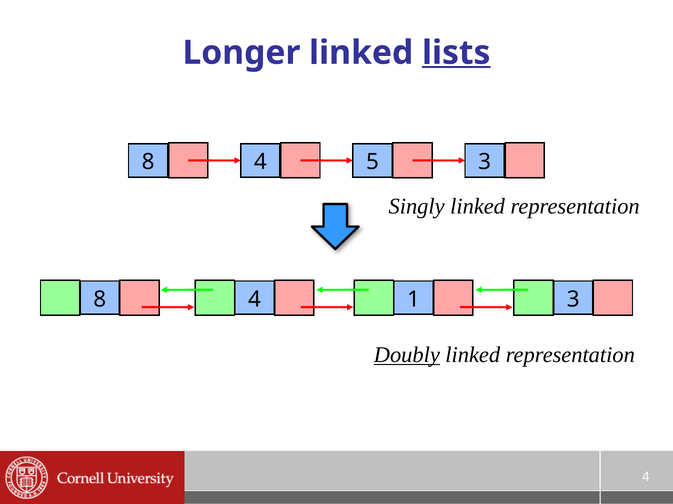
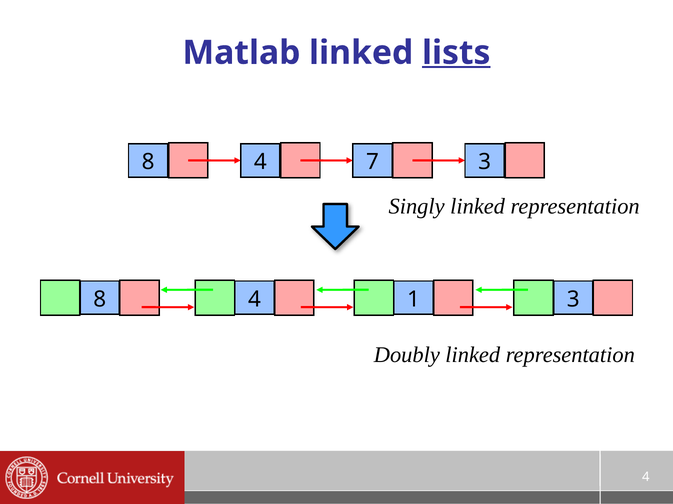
Longer: Longer -> Matlab (241, 53)
5: 5 -> 7 (372, 162)
Doubly underline: present -> none (407, 355)
